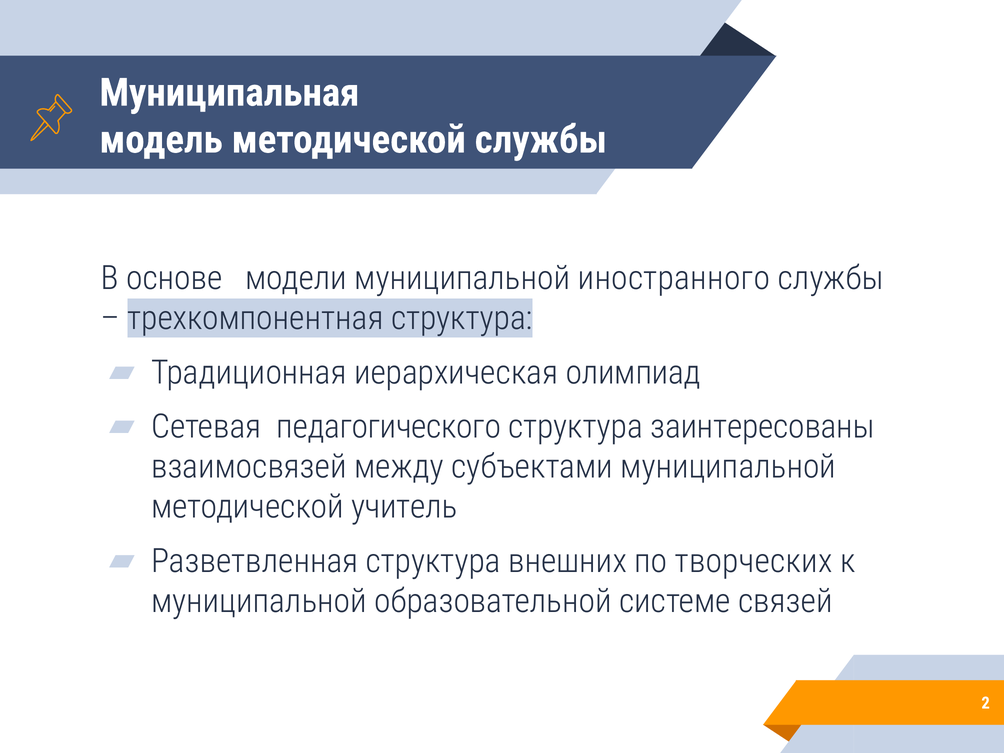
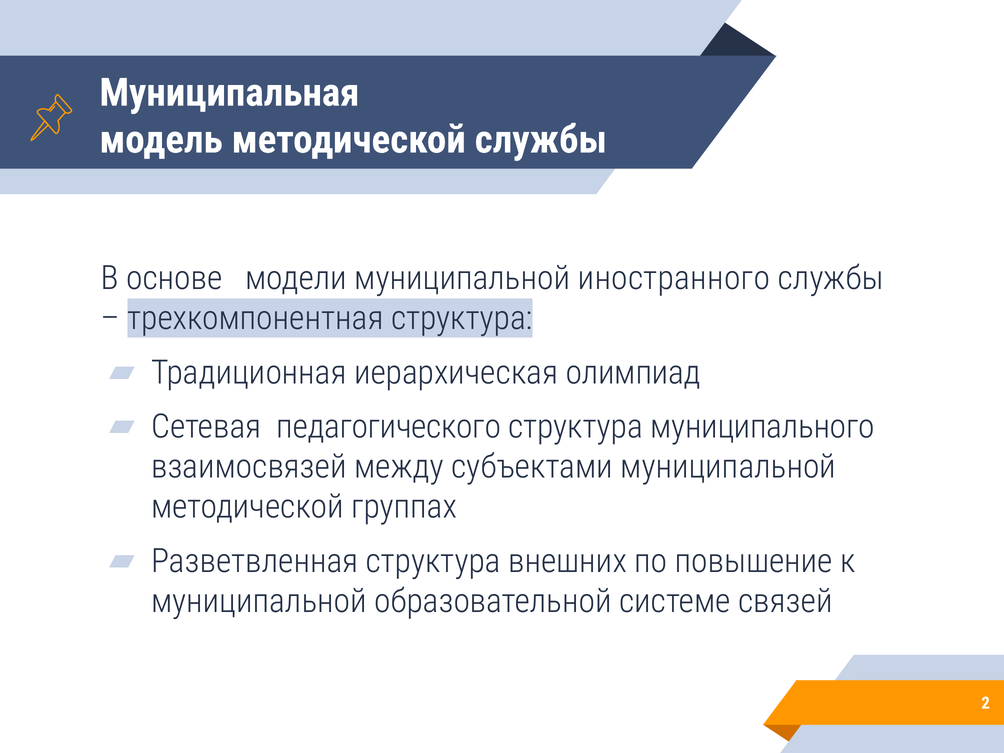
заинтересованы: заинтересованы -> муниципального (762, 427)
учитель: учитель -> группах (404, 507)
творческих: творческих -> повышение (754, 561)
